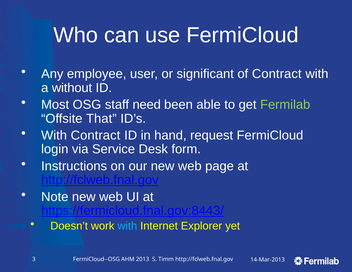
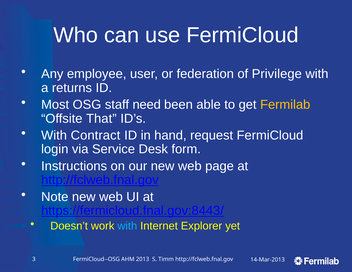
significant: significant -> federation (205, 74)
of Contract: Contract -> Privilege (277, 74)
without: without -> returns (72, 88)
Fermilab colour: light green -> yellow (285, 105)
